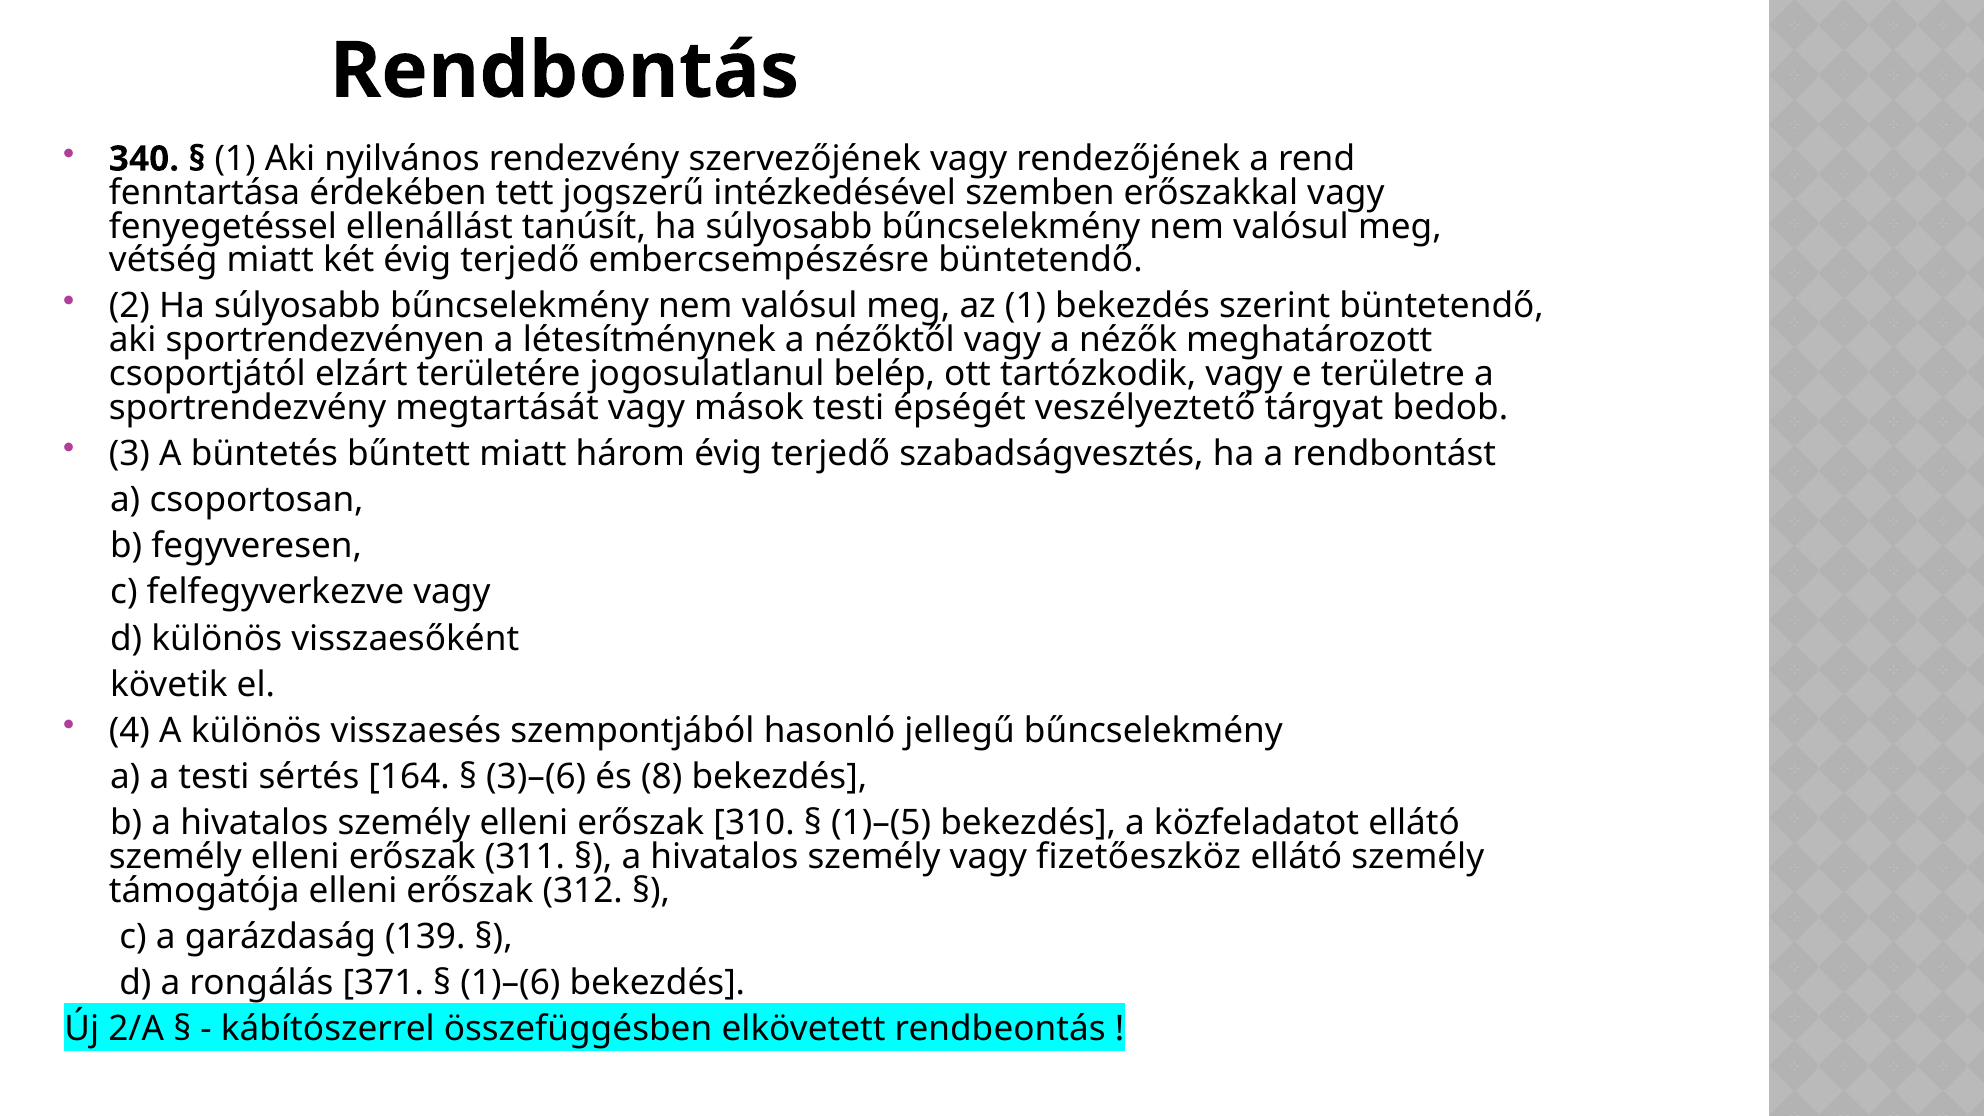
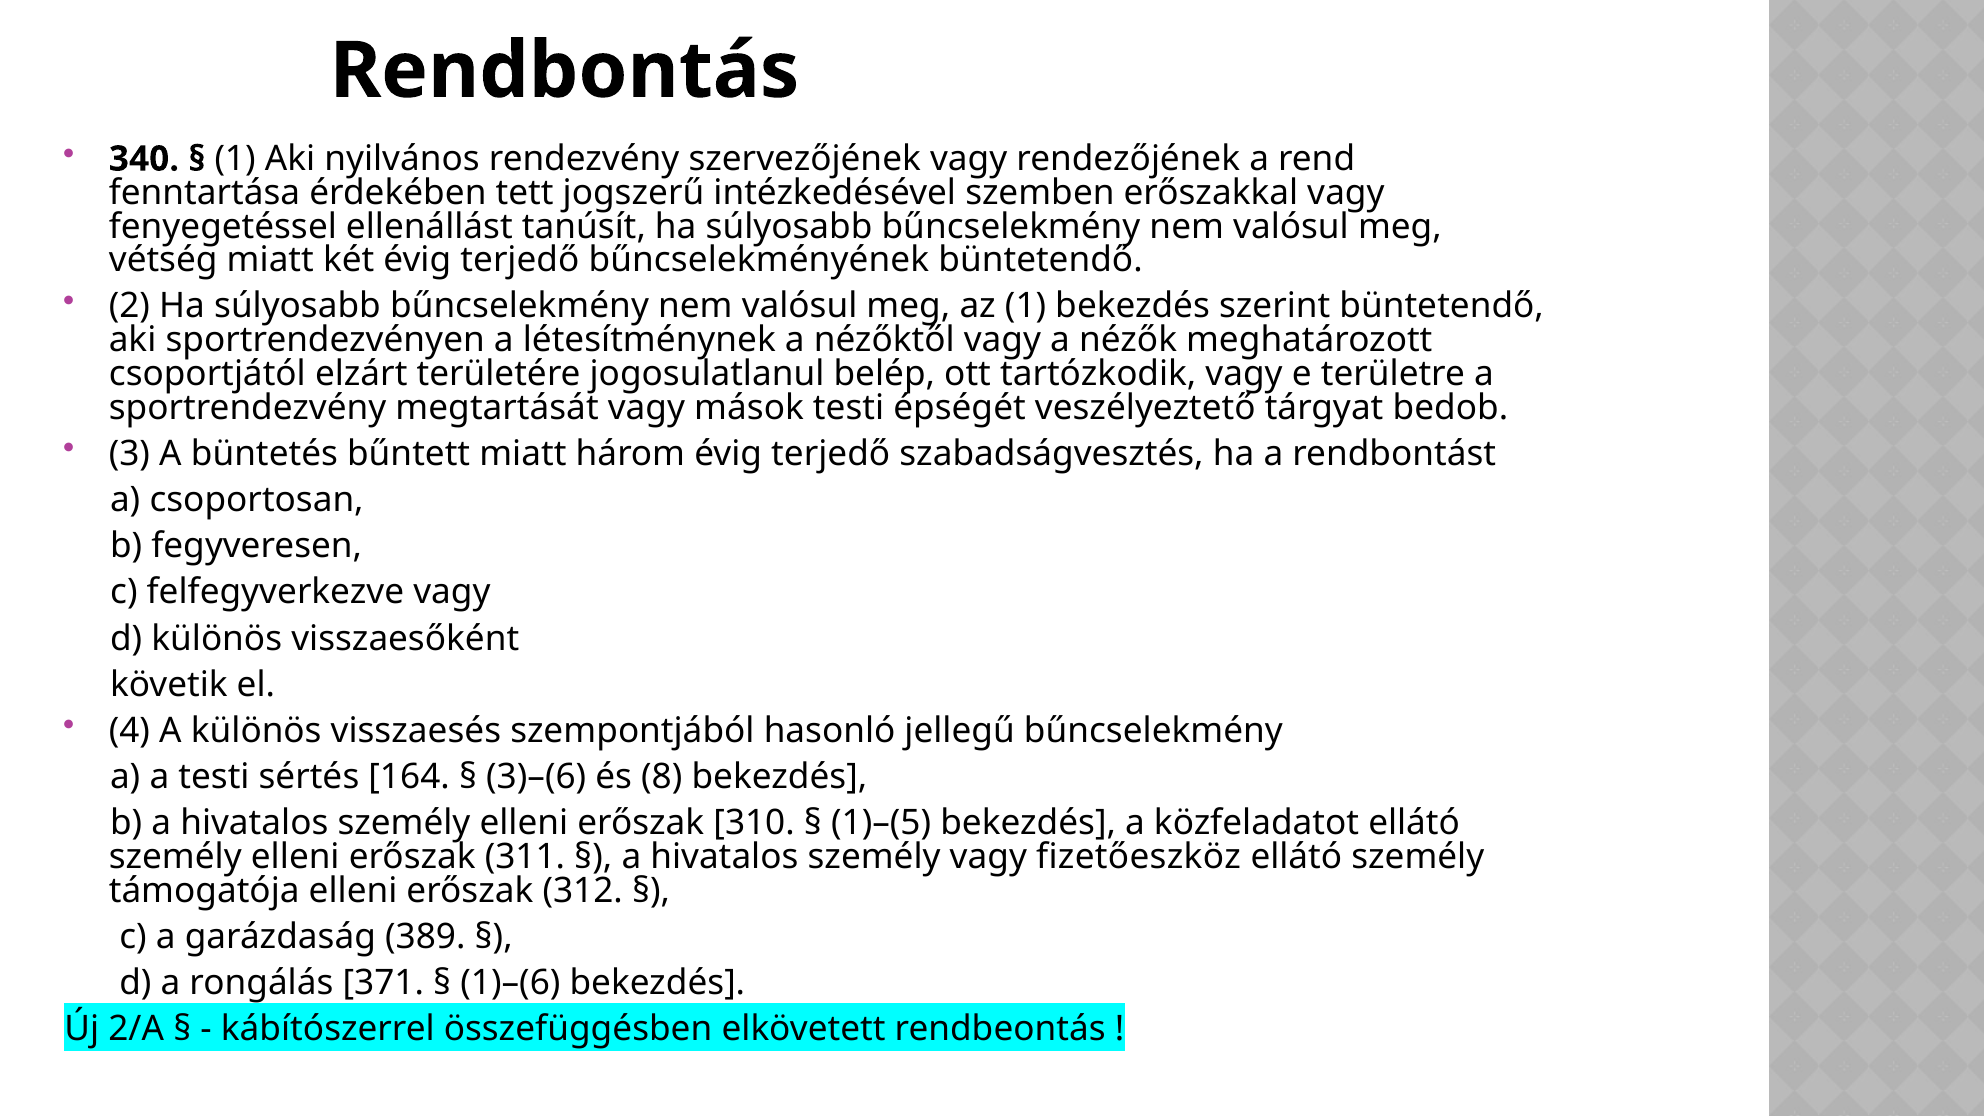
embercsempészésre: embercsempészésre -> bűncselekményének (759, 260)
139: 139 -> 389 (425, 937)
